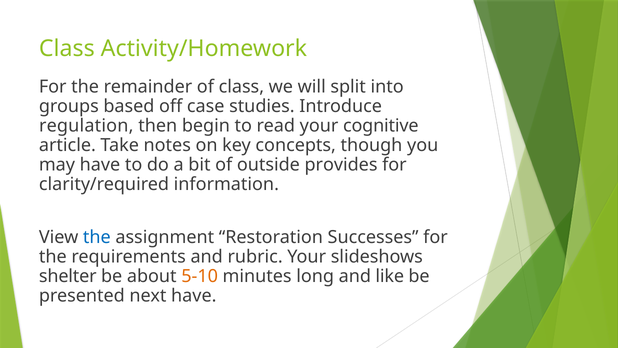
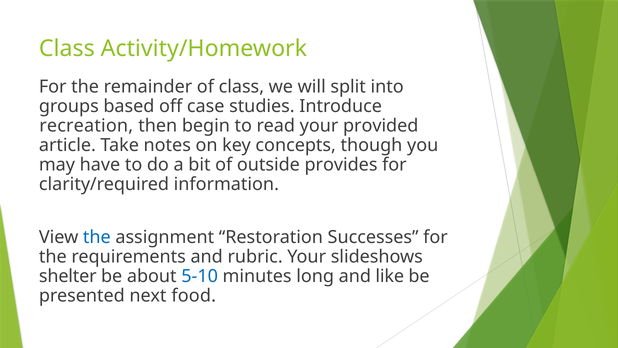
regulation: regulation -> recreation (86, 126)
cognitive: cognitive -> provided (381, 126)
5-10 colour: orange -> blue (200, 276)
next have: have -> food (194, 295)
